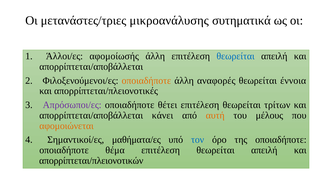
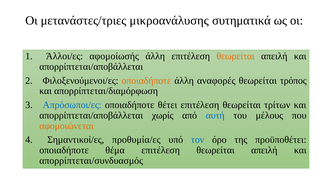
θεωρείται colour: blue -> orange (236, 56)
έννοια: έννοια -> τρόπος (293, 80)
απορρίπτεται/πλειονοτικές: απορρίπτεται/πλειονοτικές -> απορρίπτεται/διαμόρφωση (106, 91)
Απρόσωποι/ες colour: purple -> blue (72, 105)
κάνει: κάνει -> χωρίς (163, 115)
αυτή colour: orange -> blue (215, 115)
μαθήματα/ες: μαθήματα/ες -> προθυμία/ες (136, 140)
της οποιαδήποτε: οποιαδήποτε -> προϋποθέτει (281, 140)
απορρίπτεται/πλειονοτικών: απορρίπτεται/πλειονοτικών -> απορρίπτεται/συνδυασμός (91, 160)
